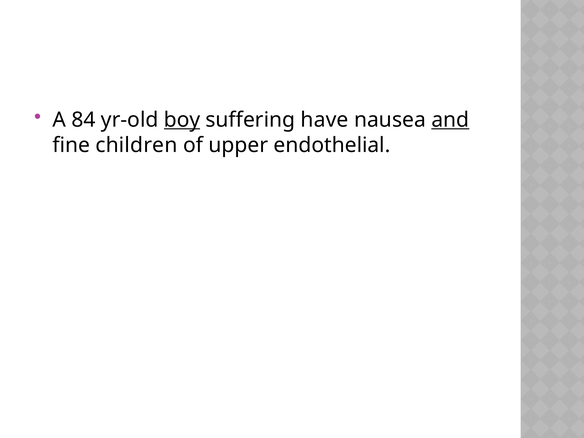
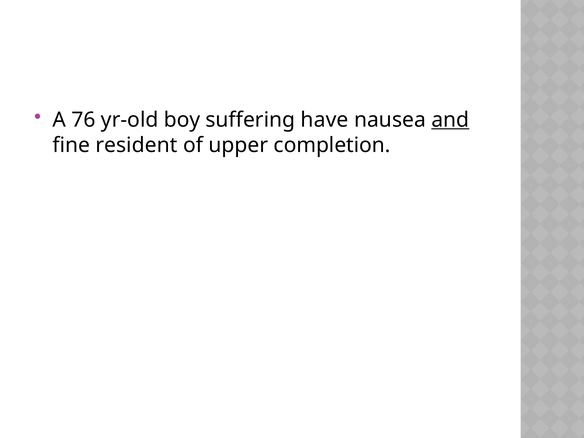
84: 84 -> 76 (83, 120)
boy underline: present -> none (182, 120)
children: children -> resident (136, 145)
endothelial: endothelial -> completion (332, 145)
